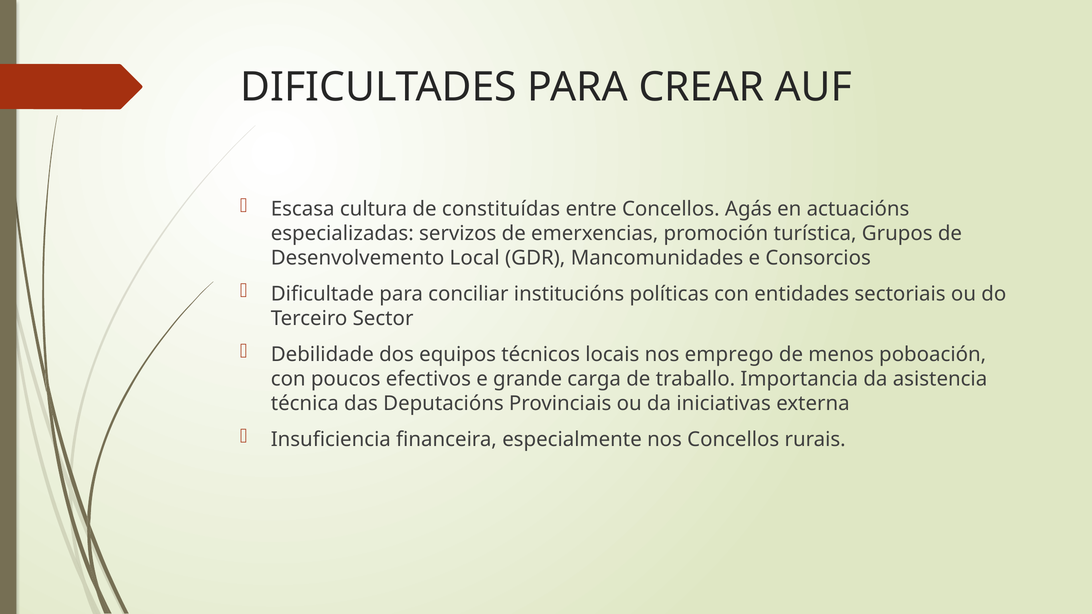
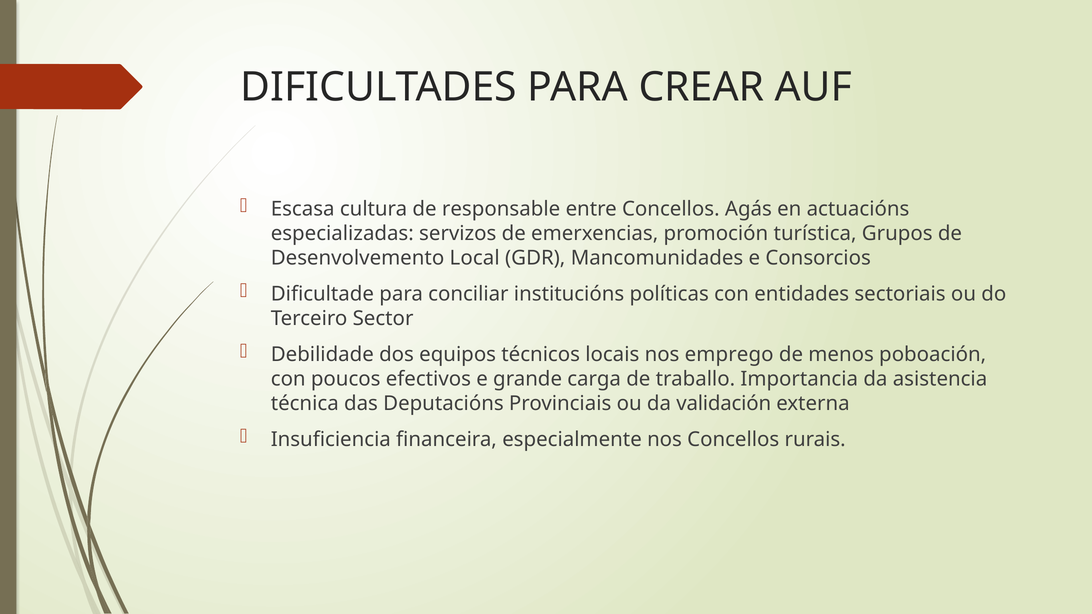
constituídas: constituídas -> responsable (501, 209)
iniciativas: iniciativas -> validación (724, 404)
